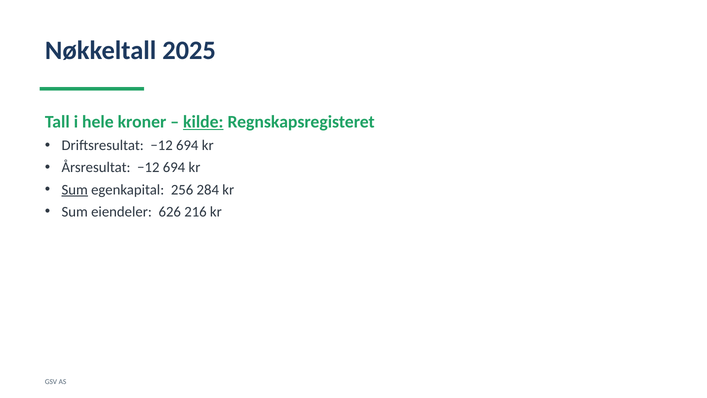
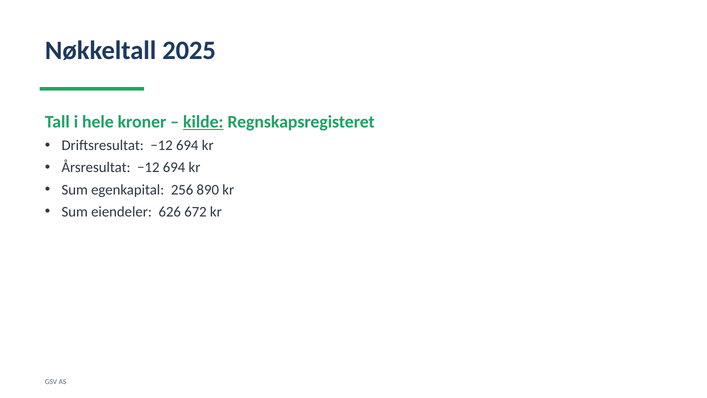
Sum underline: present -> none (75, 190)
284: 284 -> 890 (208, 190)
216: 216 -> 672 (195, 212)
